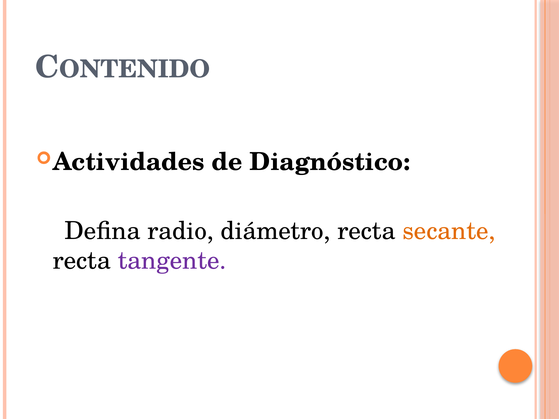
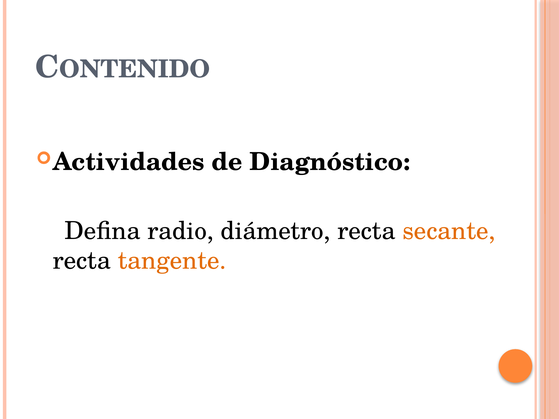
tangente colour: purple -> orange (172, 261)
